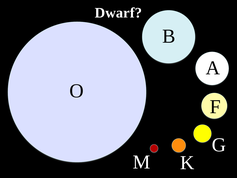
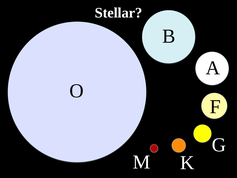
Dwarf: Dwarf -> Stellar (119, 13)
